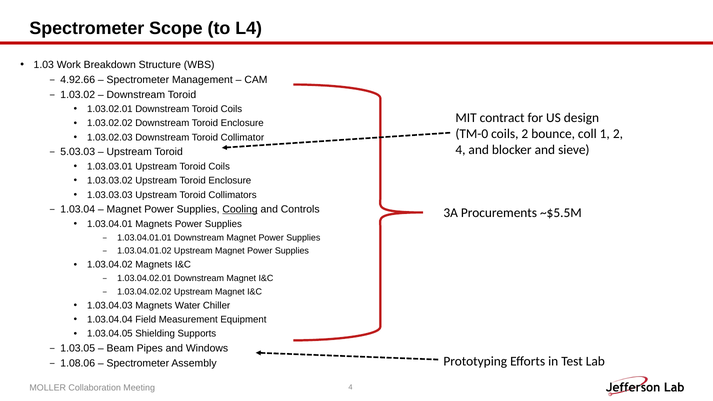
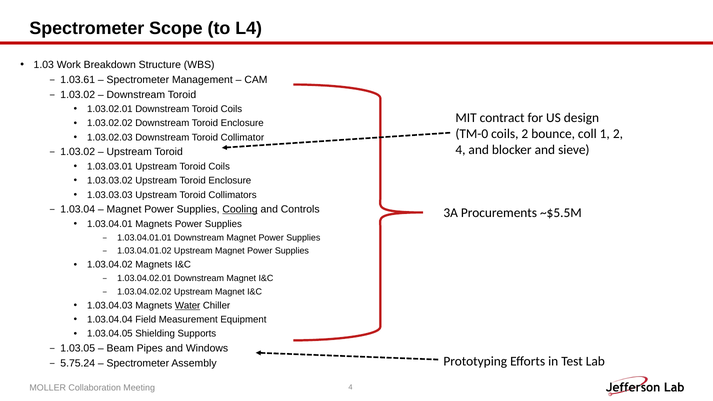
4.92.66: 4.92.66 -> 1.03.61 (78, 80)
5.03.03: 5.03.03 -> 1.03.02 (78, 152)
Water underline: none -> present (188, 306)
1.08.06: 1.08.06 -> 5.75.24 (78, 363)
